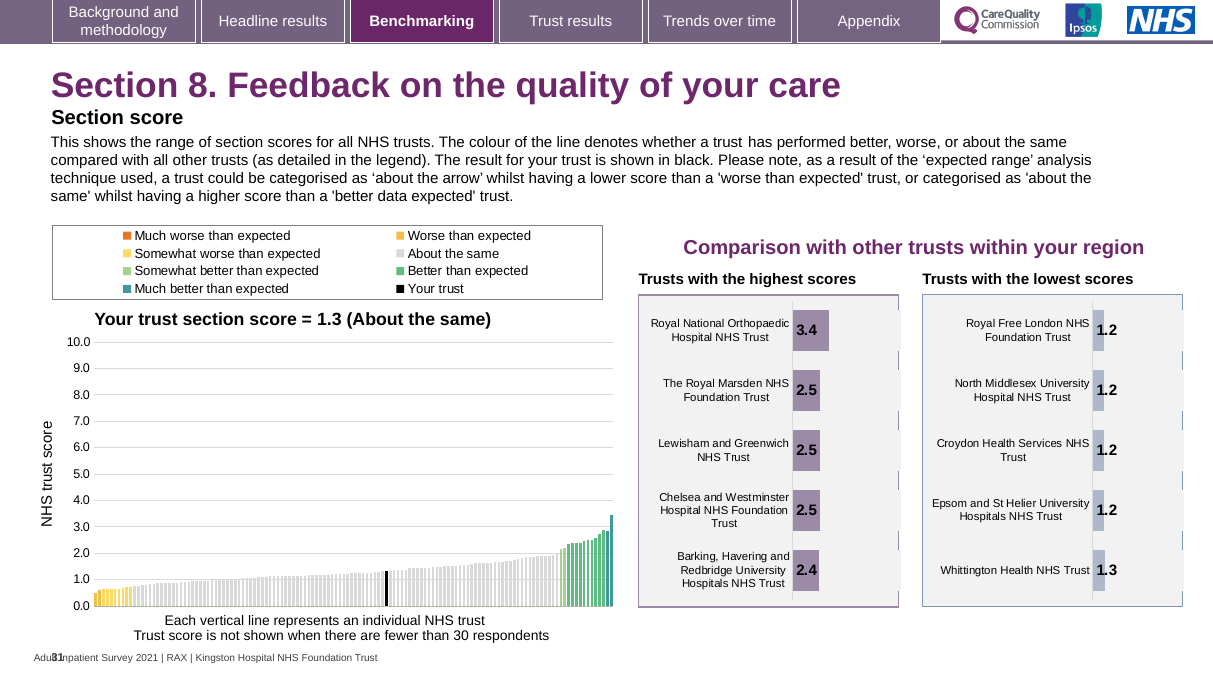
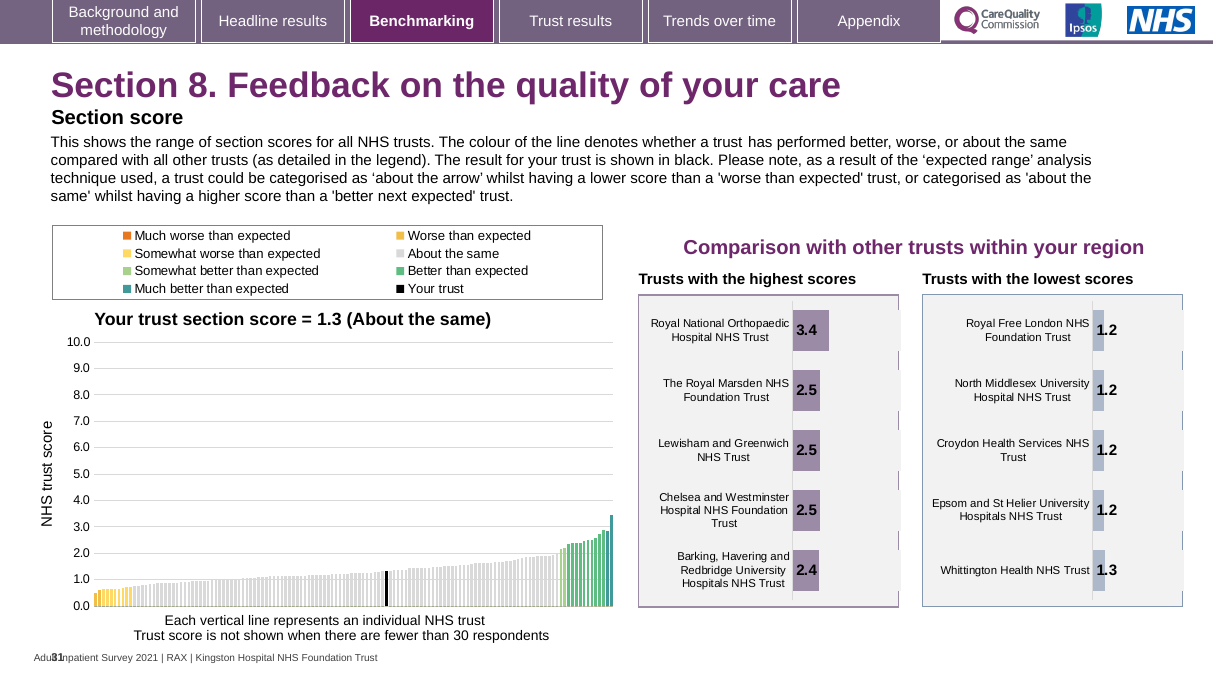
data: data -> next (392, 197)
